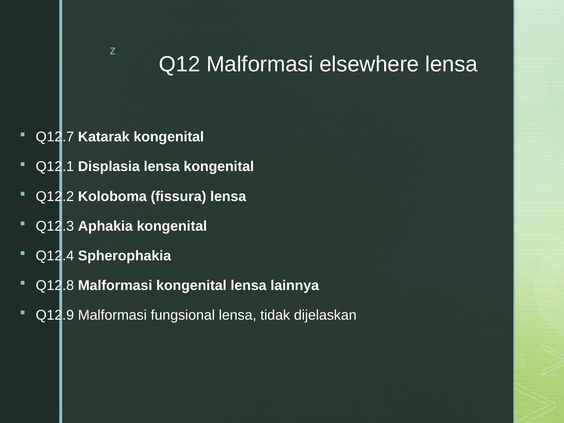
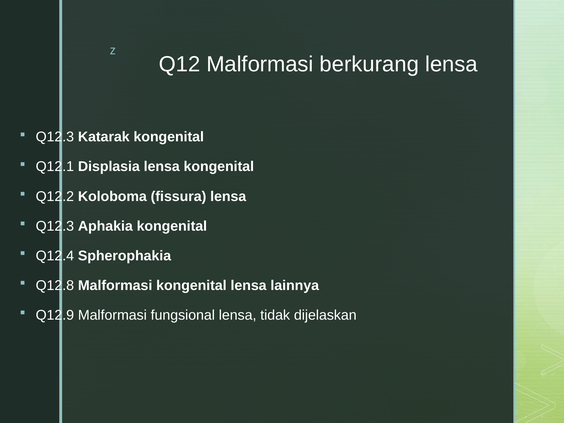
elsewhere: elsewhere -> berkurang (369, 64)
Q12.7: Q12.7 -> Q12.3 (55, 137)
